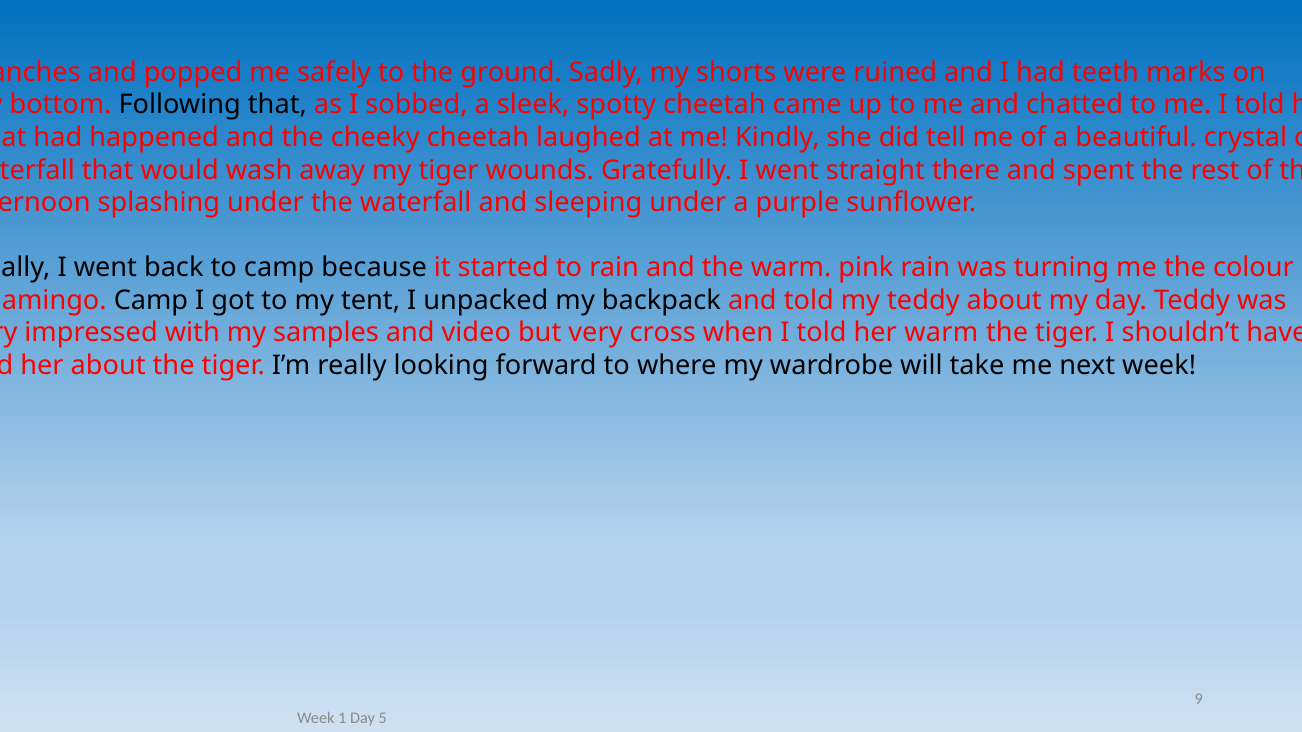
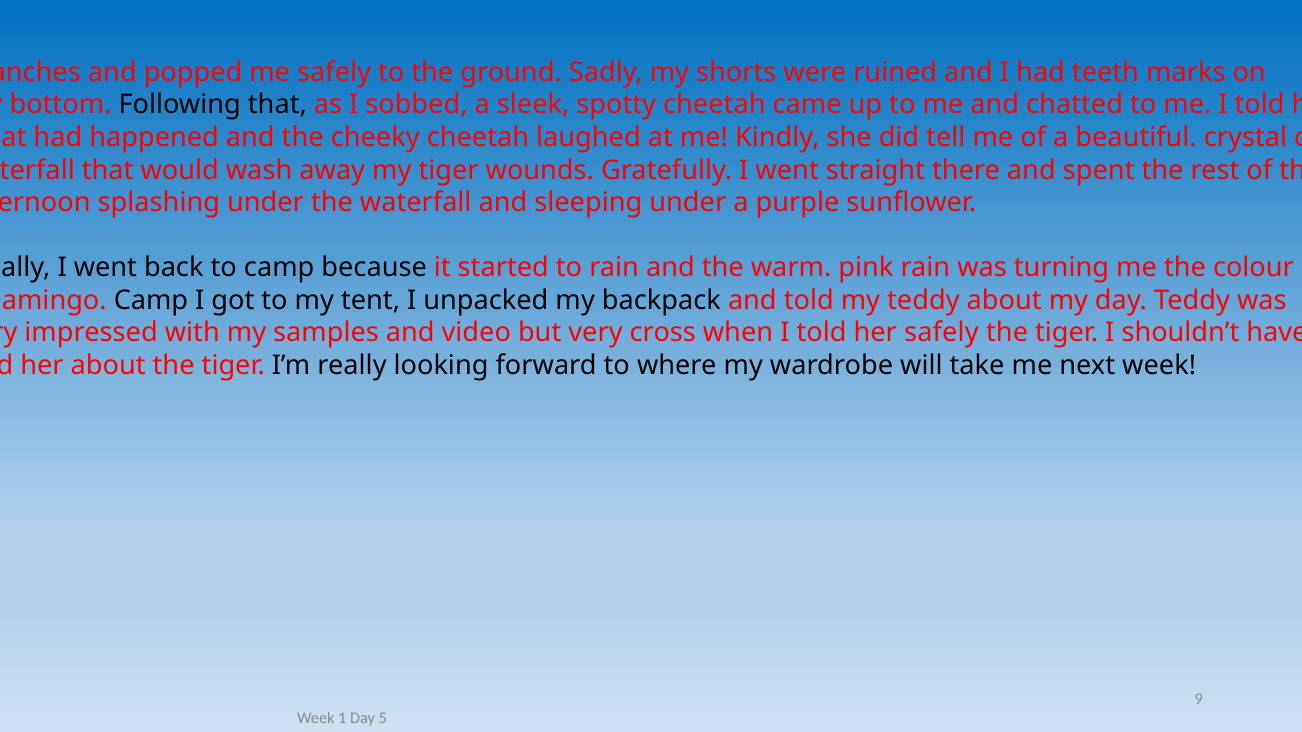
her warm: warm -> safely (941, 333)
